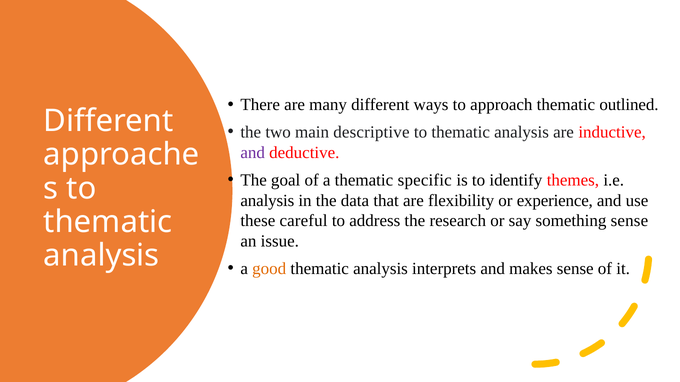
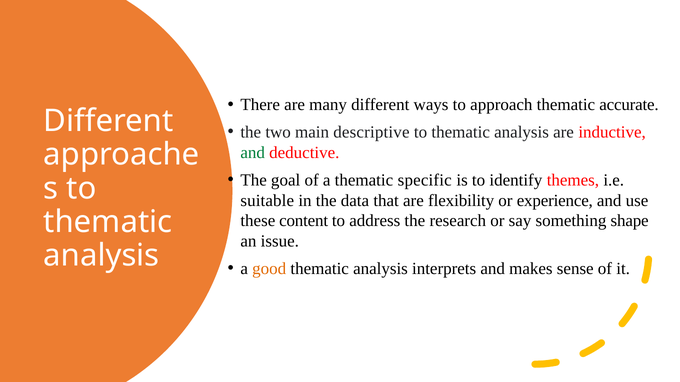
outlined: outlined -> accurate (629, 105)
and colour: purple -> green (253, 153)
analysis: analysis -> suitable (267, 201)
careful: careful -> content (304, 221)
something sense: sense -> shape (630, 221)
